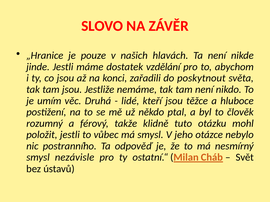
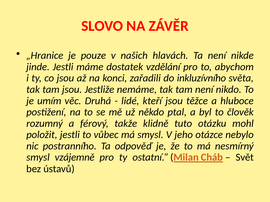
poskytnout: poskytnout -> inkluzívního (201, 78)
nezávisle: nezávisle -> vzájemně (75, 158)
